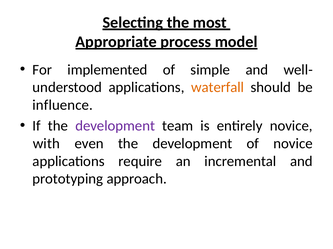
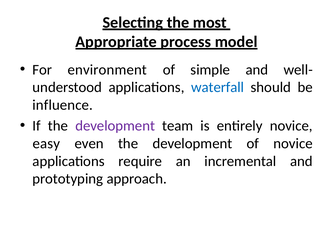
implemented: implemented -> environment (107, 70)
waterfall colour: orange -> blue (218, 88)
with: with -> easy (46, 144)
